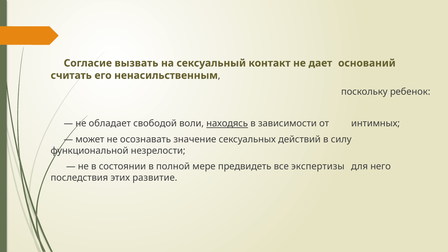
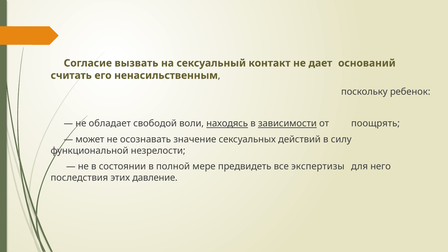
зависимости underline: none -> present (287, 124)
интимных: интимных -> поощрять (376, 124)
развитие: развитие -> давление (155, 178)
